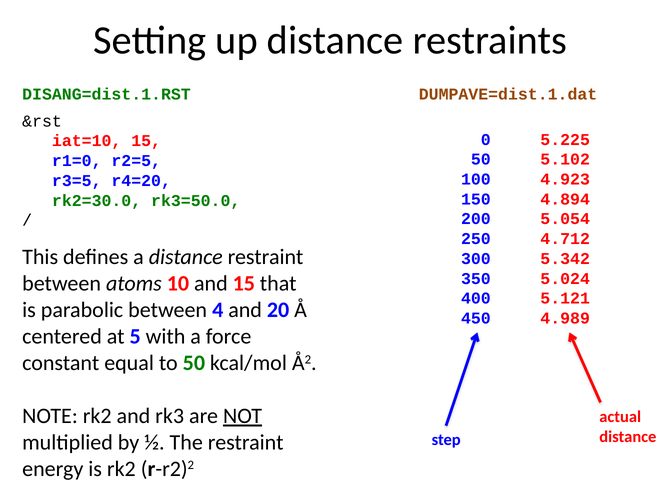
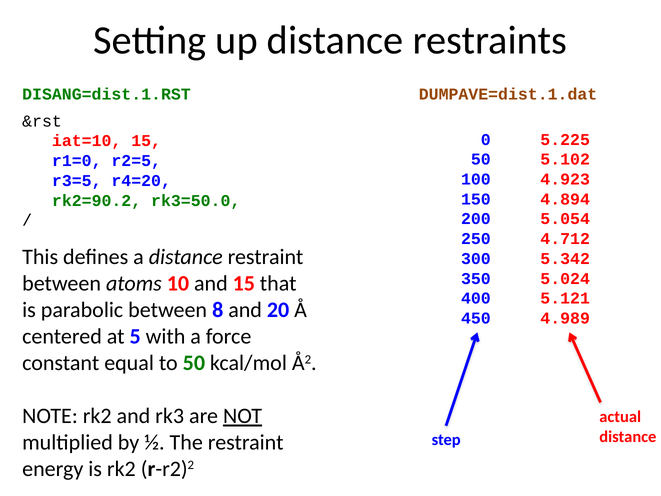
rk2=30.0: rk2=30.0 -> rk2=90.2 (97, 200)
4: 4 -> 8 (218, 310)
